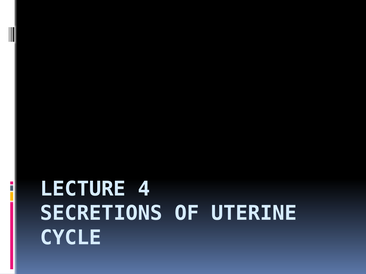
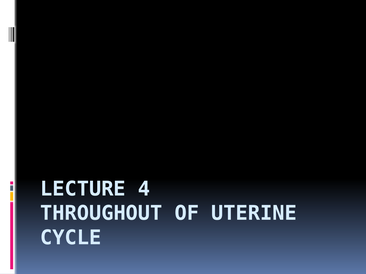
SECRETIONS: SECRETIONS -> THROUGHOUT (101, 214)
